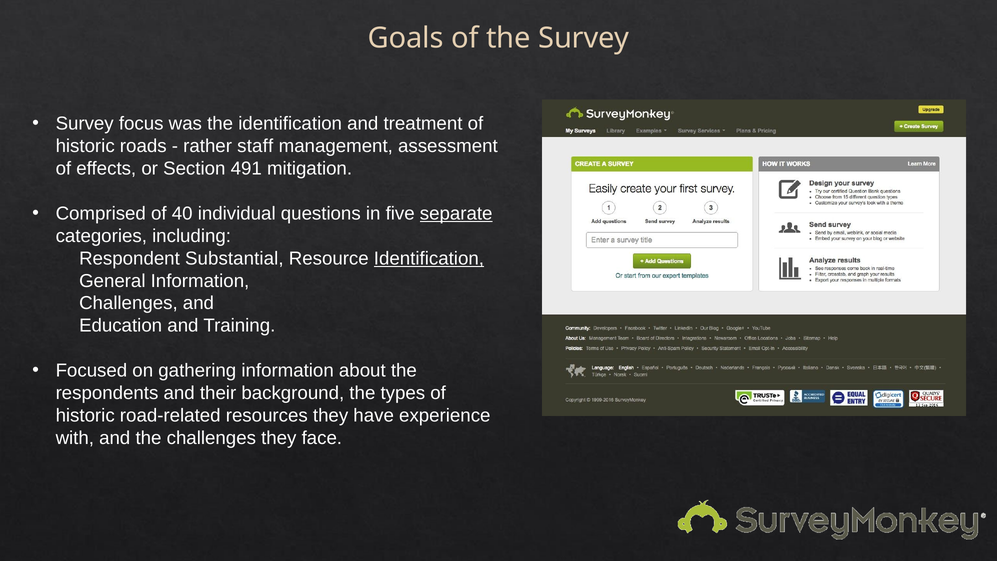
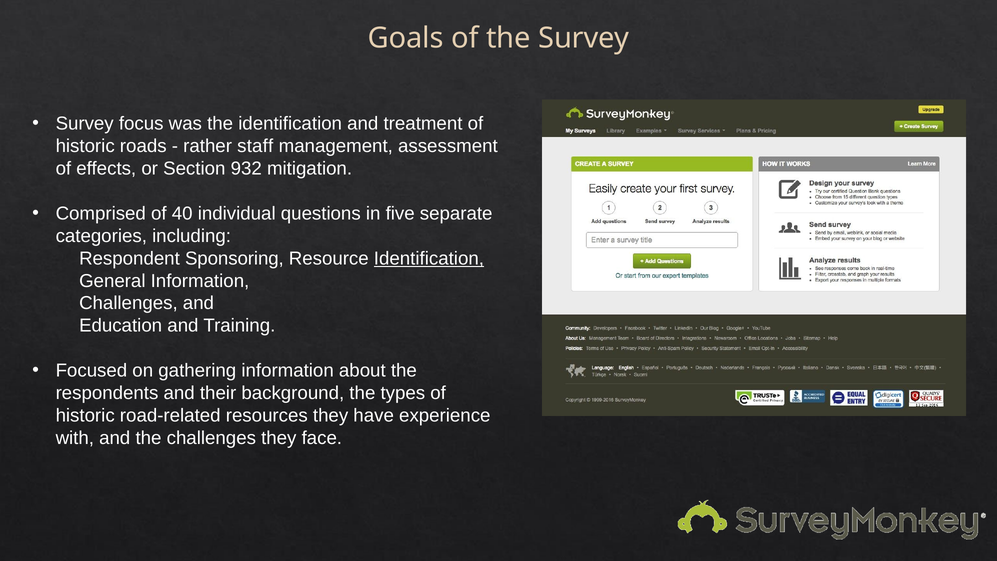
491: 491 -> 932 (246, 169)
separate underline: present -> none (456, 213)
Substantial: Substantial -> Sponsoring (234, 258)
